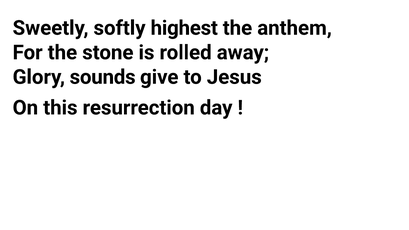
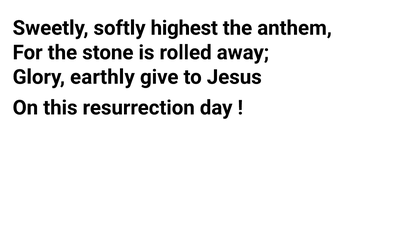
sounds: sounds -> earthly (102, 77)
